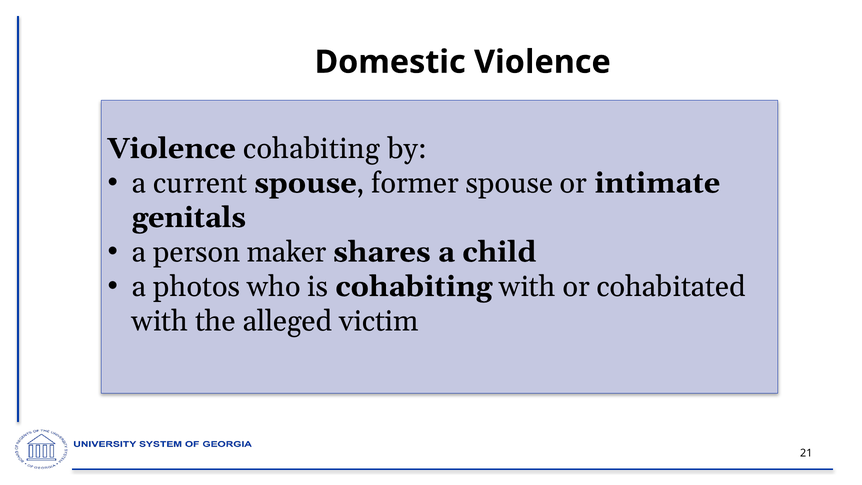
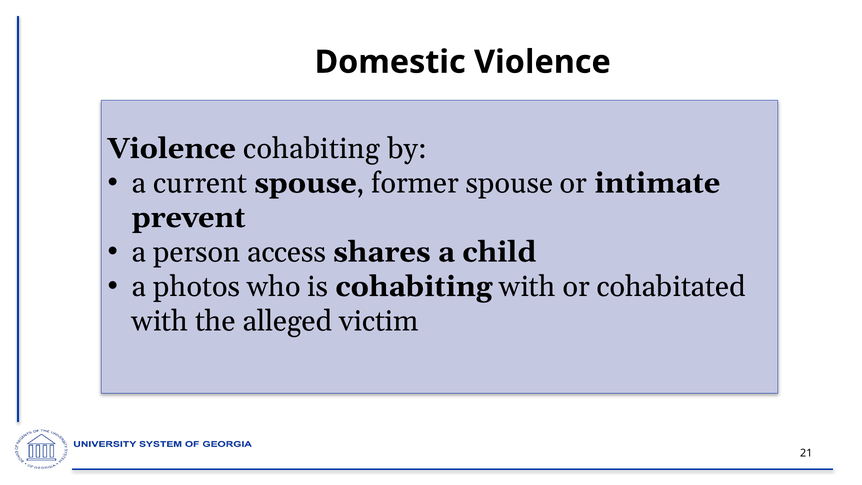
genitals: genitals -> prevent (189, 217)
maker: maker -> access (287, 252)
